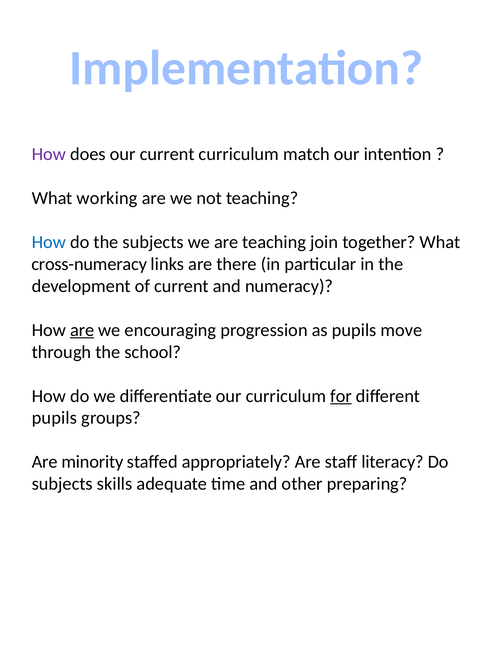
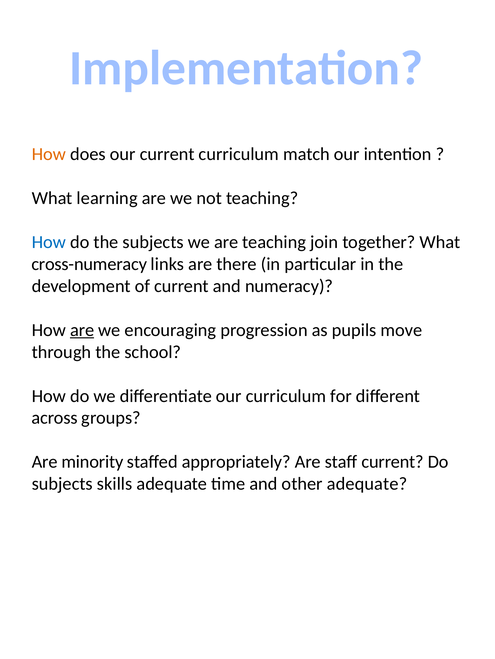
How colour: purple -> orange (49, 154)
working: working -> learning (107, 198)
for underline: present -> none (341, 397)
pupils: pupils -> across (55, 419)
staff literacy: literacy -> current (393, 463)
other preparing: preparing -> adequate (367, 485)
